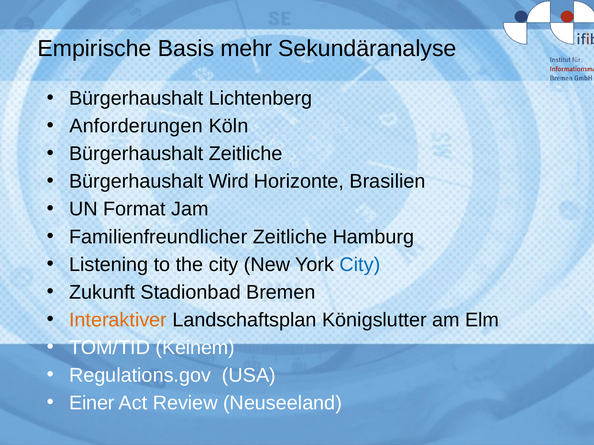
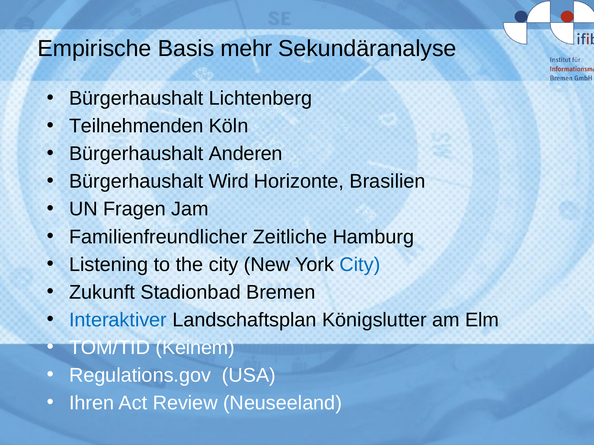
Anforderungen: Anforderungen -> Teilnehmenden (136, 126)
Bürgerhaushalt Zeitliche: Zeitliche -> Anderen (246, 154)
Format: Format -> Fragen (134, 209)
Interaktiver colour: orange -> blue (118, 320)
Einer: Einer -> Ihren (92, 403)
